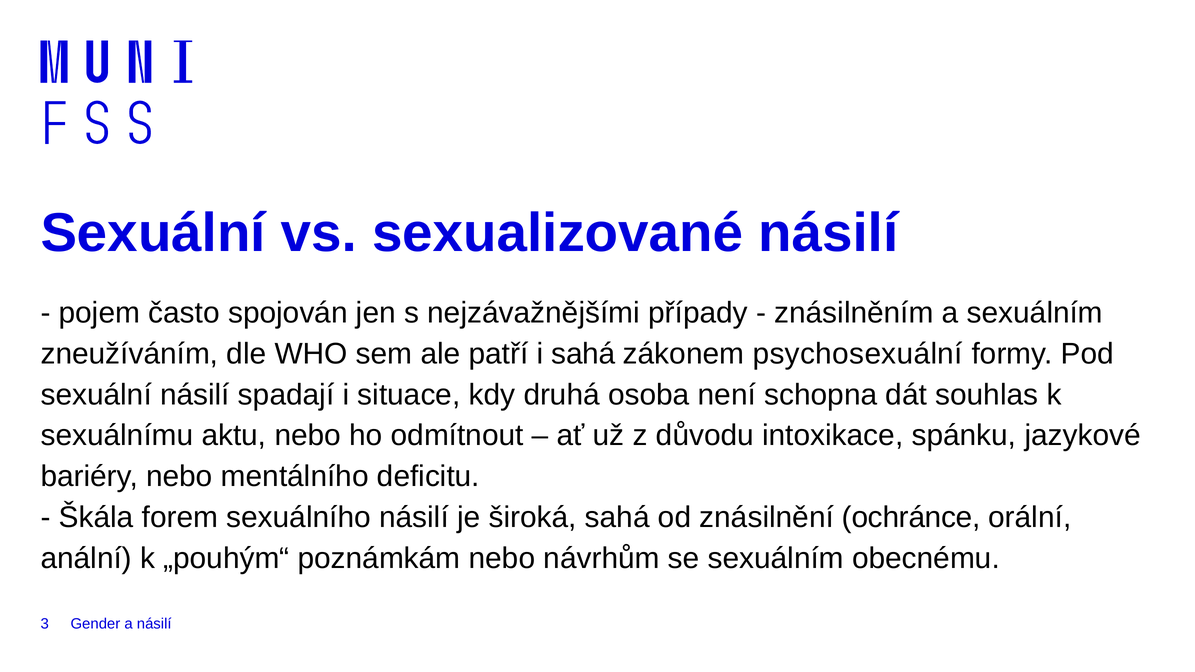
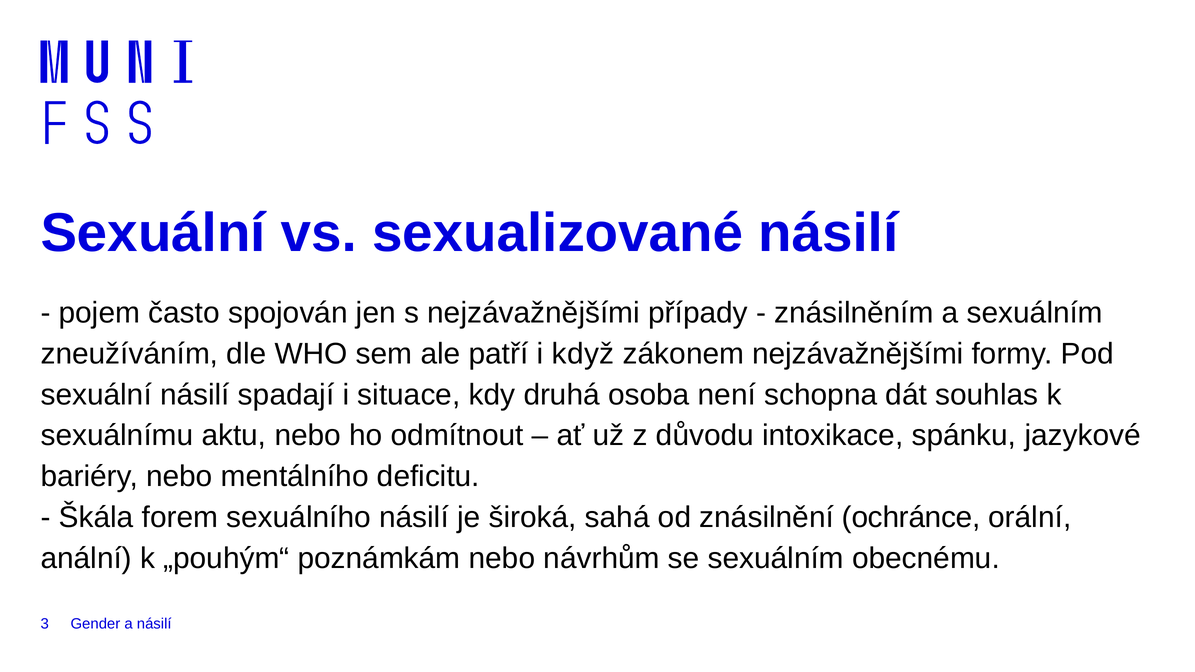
i sahá: sahá -> když (583, 354)
zákonem psychosexuální: psychosexuální -> nejzávažnějšími (858, 354)
